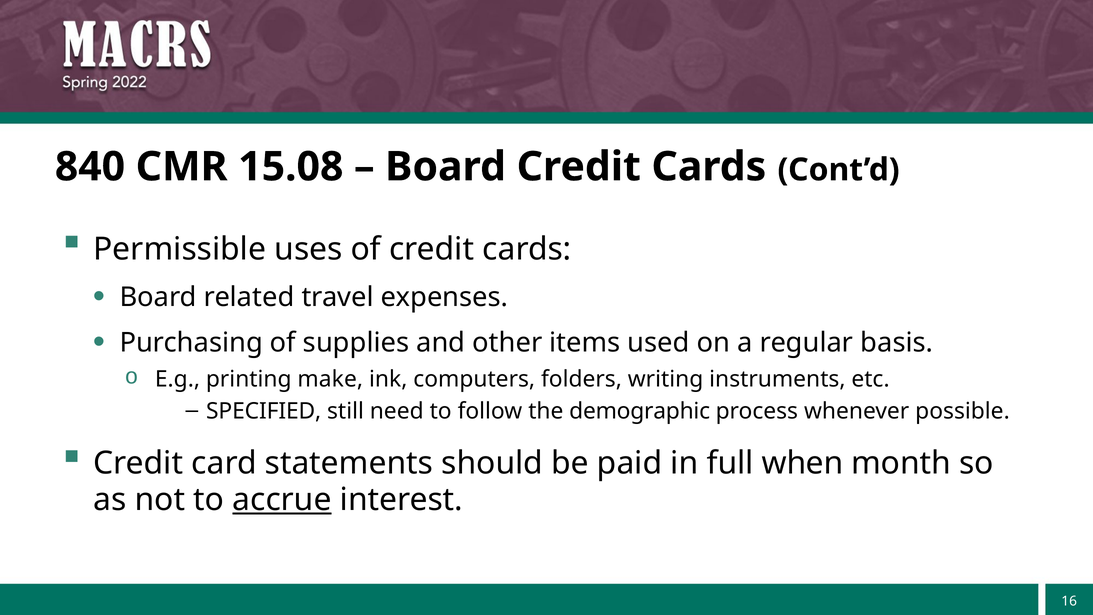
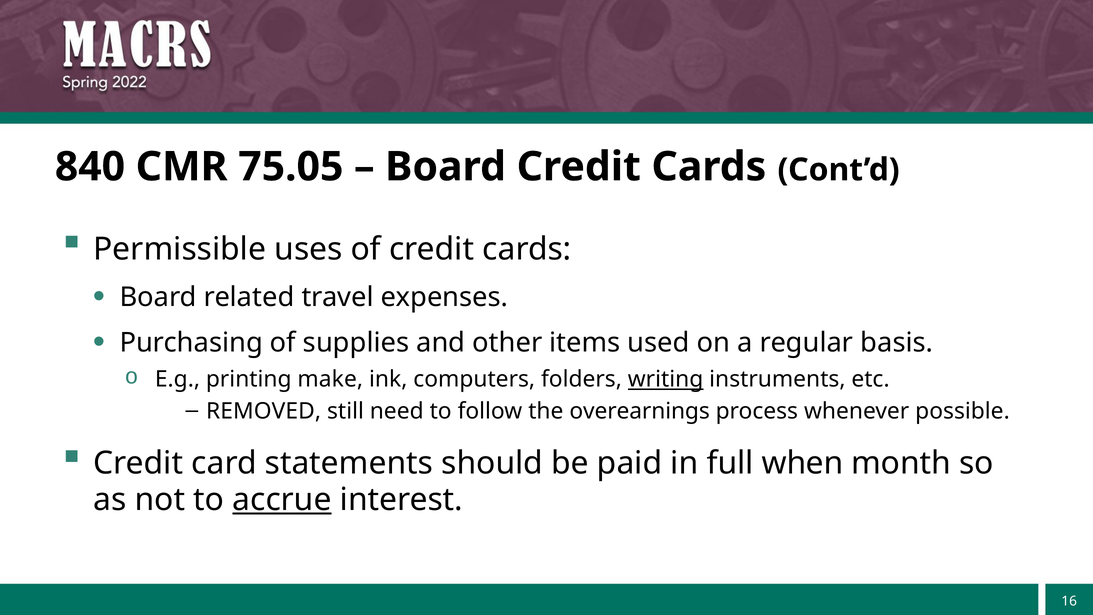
15.08: 15.08 -> 75.05 (291, 167)
writing underline: none -> present (666, 379)
SPECIFIED: SPECIFIED -> REMOVED (264, 411)
demographic: demographic -> overearnings (640, 411)
